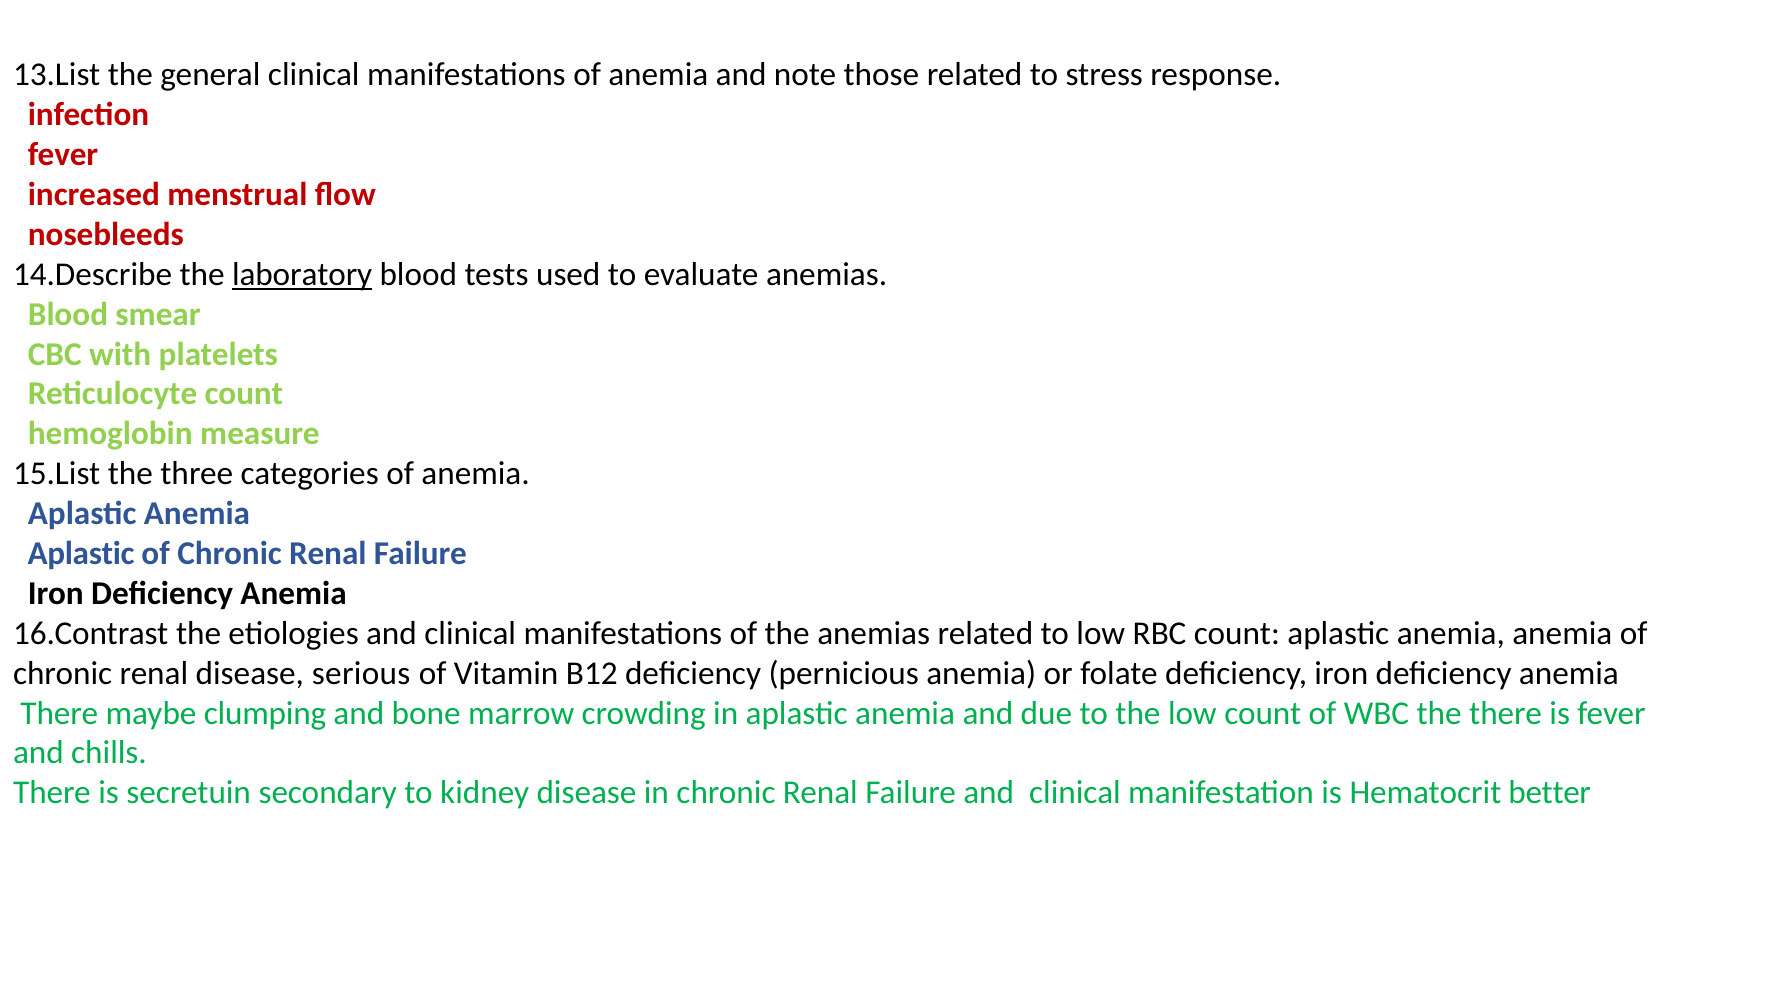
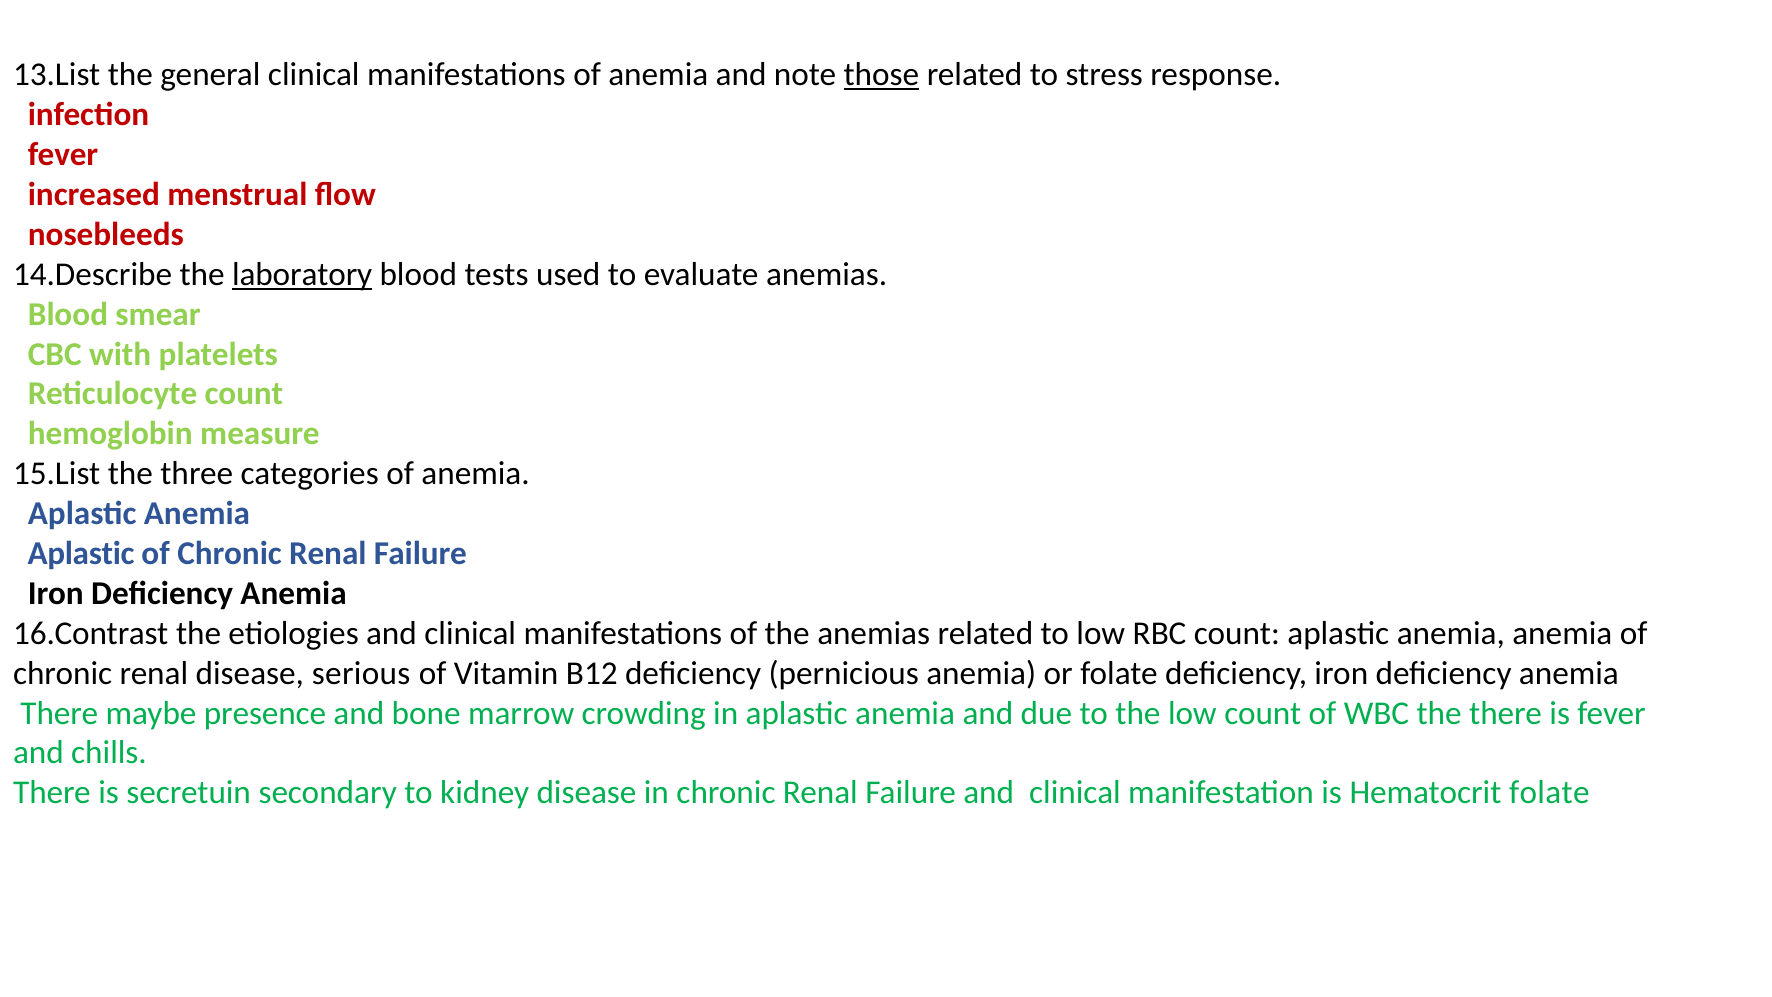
those underline: none -> present (881, 75)
clumping: clumping -> presence (265, 713)
Hematocrit better: better -> folate (1549, 793)
